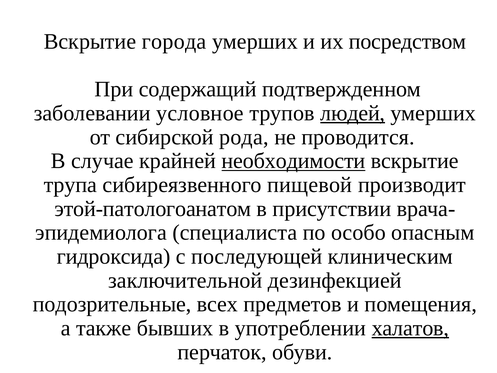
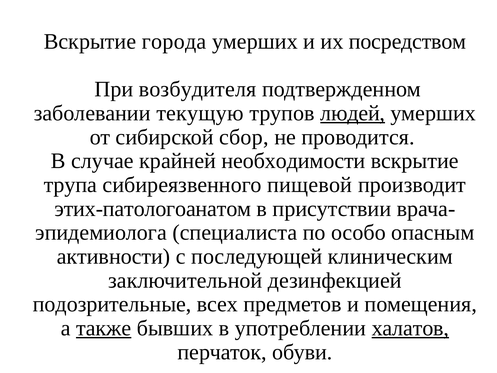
содержащий: содержащий -> возбудителя (198, 89)
условное: условное -> текущую (200, 113)
рода: рода -> сбор (244, 137)
необходимости underline: present -> none (293, 161)
этой-патологоанатом: этой-патологоанатом -> этих-патологоанатом (153, 209)
гидроксида: гидроксида -> активности (114, 256)
также underline: none -> present (104, 328)
